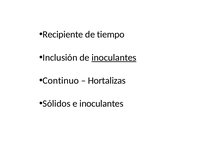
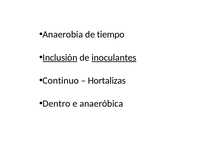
Recipiente: Recipiente -> Anaerobia (63, 34)
Inclusión underline: none -> present (60, 58)
Sólidos: Sólidos -> Dentro (56, 104)
e inoculantes: inoculantes -> anaeróbica (101, 104)
